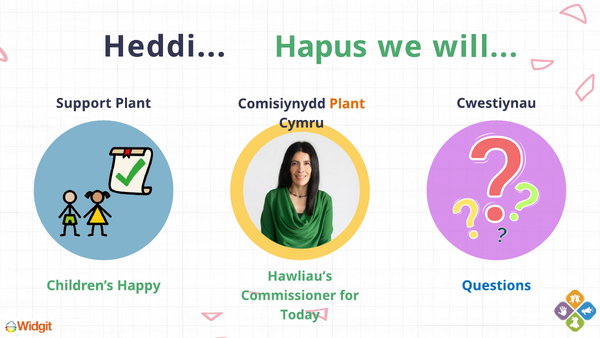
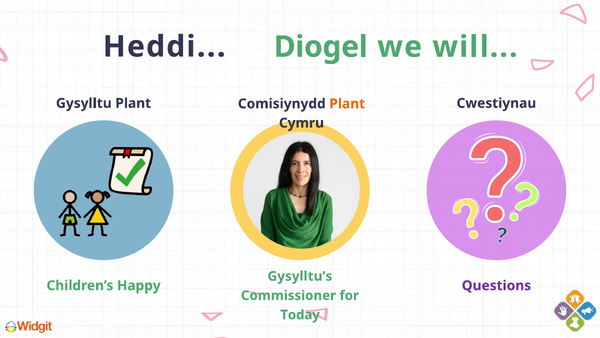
Hapus: Hapus -> Diogel (321, 47)
Support: Support -> Gysylltu (84, 103)
Hawliau’s: Hawliau’s -> Gysylltu’s (300, 276)
Questions colour: blue -> purple (496, 285)
